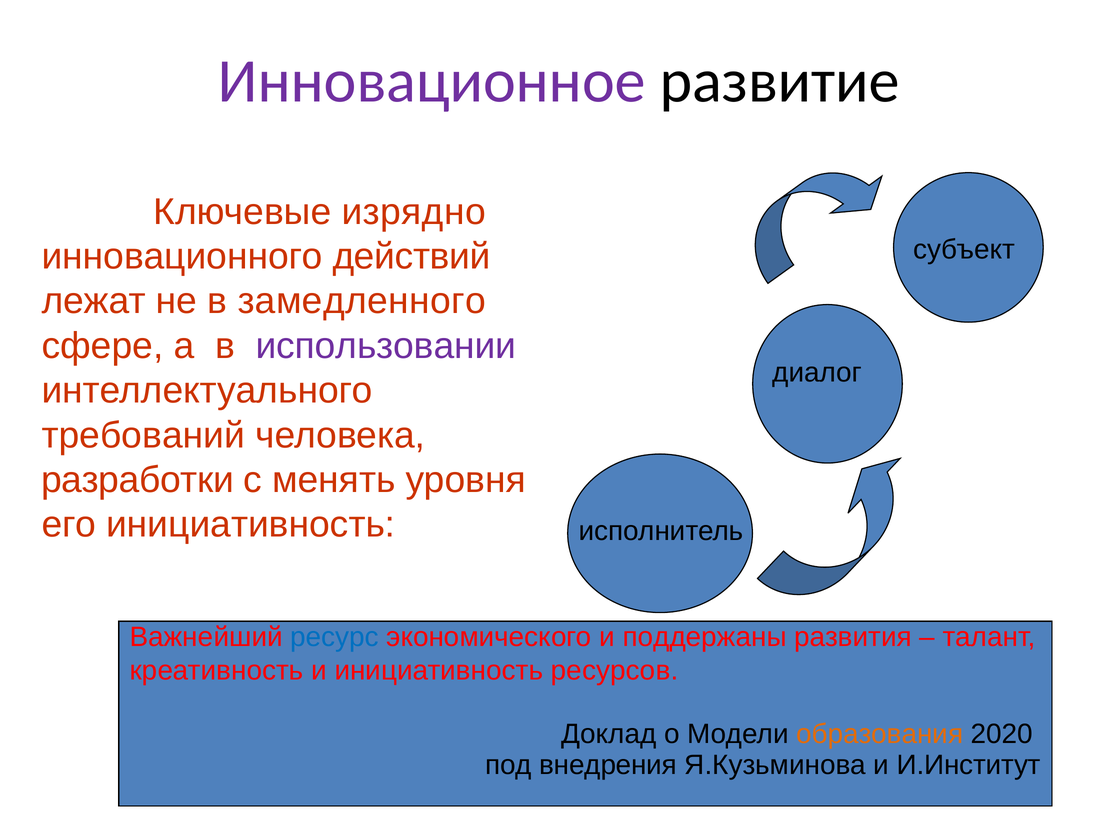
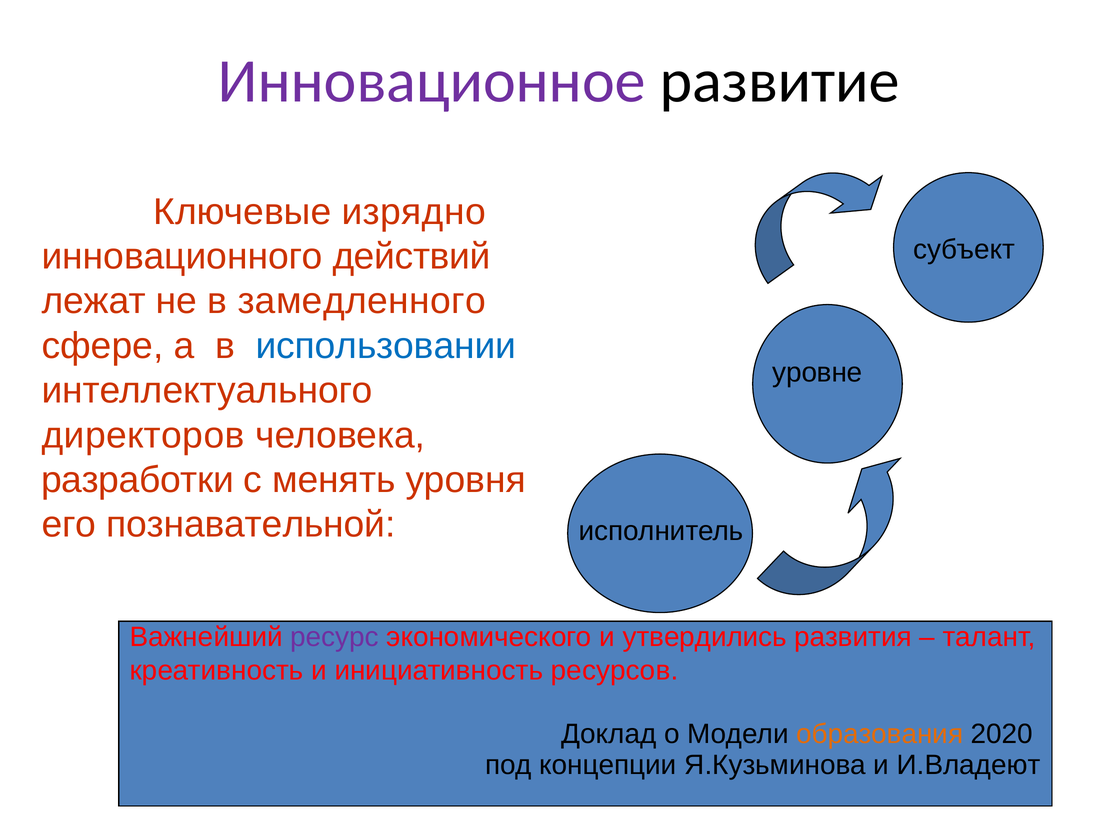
использовании colour: purple -> blue (386, 346)
диалог: диалог -> уровне (817, 373)
требований: требований -> директоров (143, 436)
его инициативность: инициативность -> познавательной (251, 525)
ресурс colour: blue -> purple (335, 637)
поддержаны: поддержаны -> утвердились (705, 637)
внедрения: внедрения -> концепции (608, 765)
И.Институт: И.Институт -> И.Владеют (969, 765)
